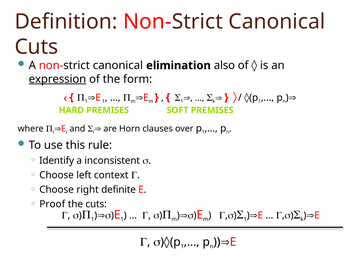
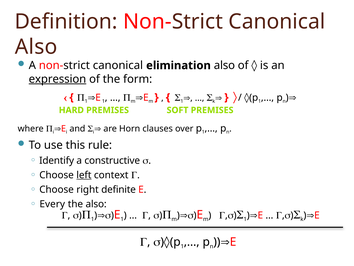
Cuts: Cuts -> Also (36, 47)
inconsistent: inconsistent -> constructive (112, 160)
left underline: none -> present (84, 175)
Proof: Proof -> Every (52, 204)
the cuts: cuts -> also (96, 204)
